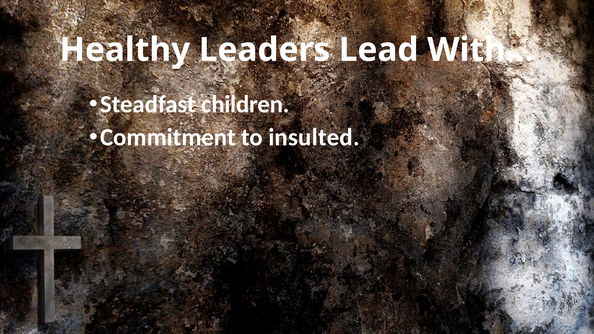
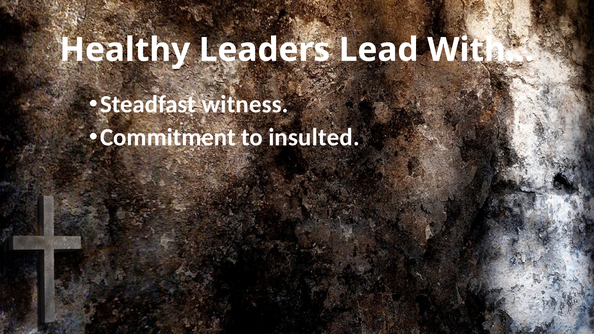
children: children -> witness (245, 104)
